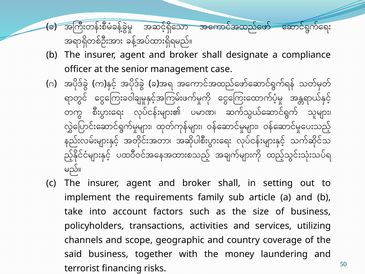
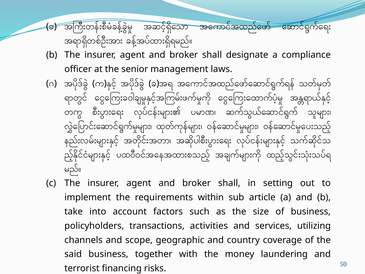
case: case -> laws (222, 69)
family: family -> within (211, 197)
